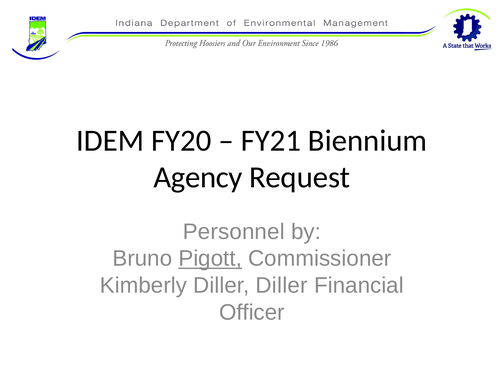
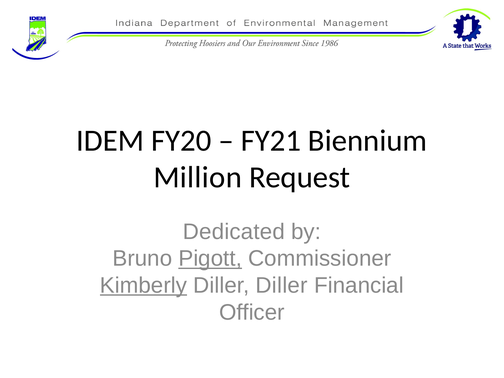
Agency: Agency -> Million (198, 177)
Personnel: Personnel -> Dedicated (234, 232)
Kimberly underline: none -> present (144, 285)
